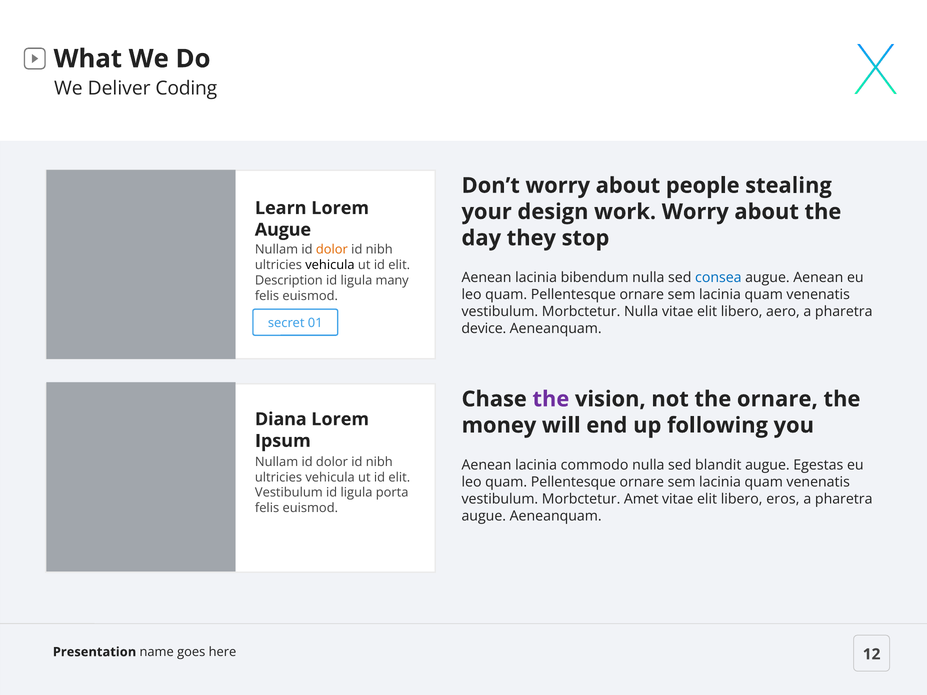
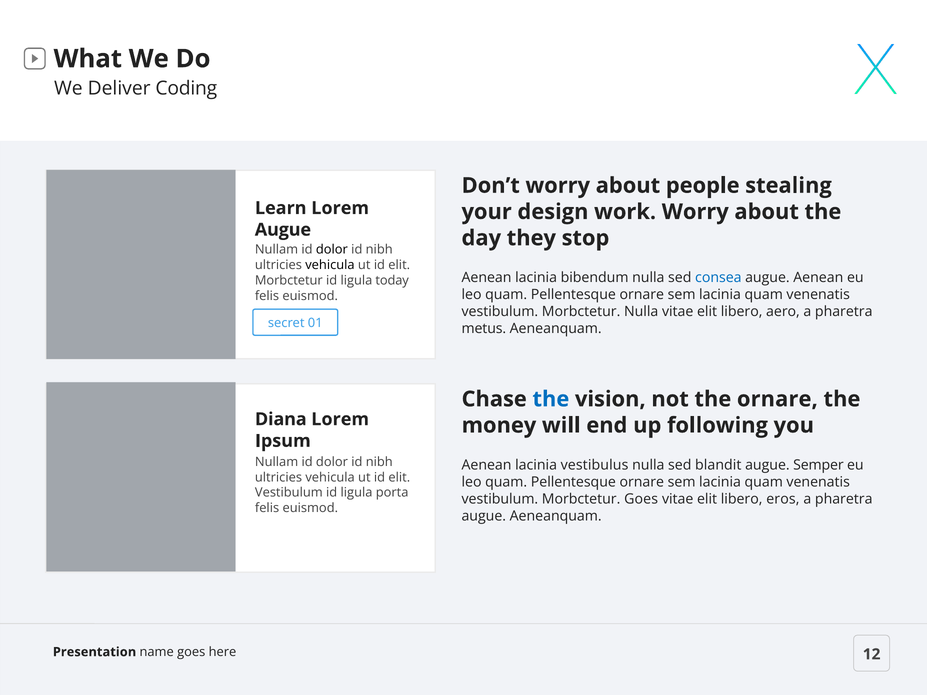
dolor colour: orange -> black (332, 250)
Description: Description -> Morbctetur (289, 281)
many: many -> today (392, 281)
device: device -> metus (484, 329)
the colour: purple -> blue (551, 399)
commodo: commodo -> vestibulus (595, 465)
Egestas: Egestas -> Semper (818, 465)
Morbctetur Amet: Amet -> Goes (641, 499)
